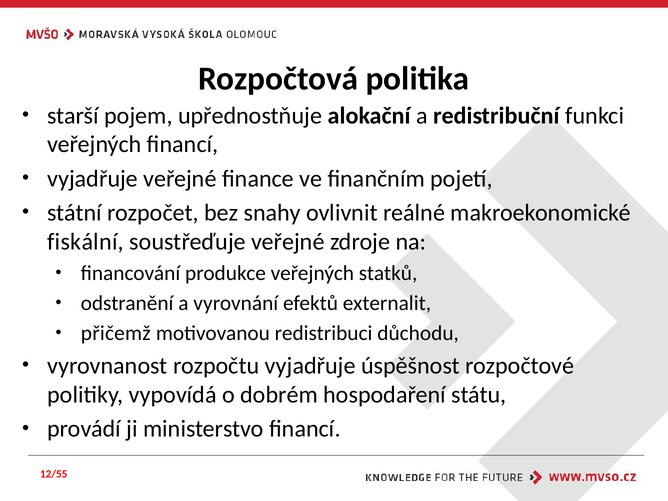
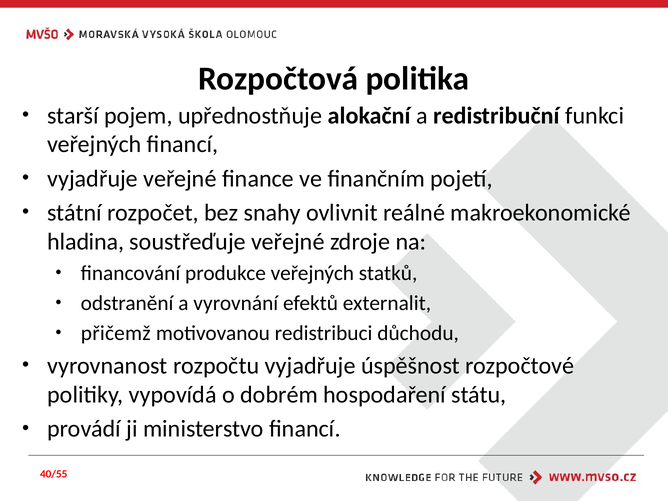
fiskální: fiskální -> hladina (86, 242)
12/55: 12/55 -> 40/55 (54, 474)
